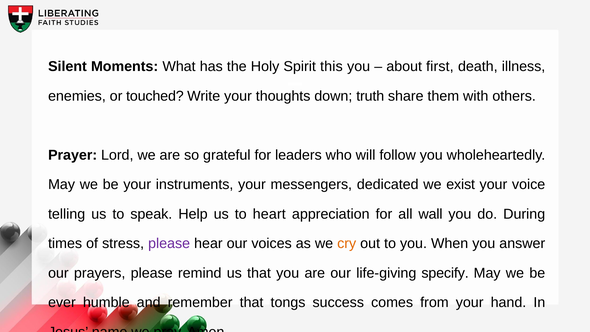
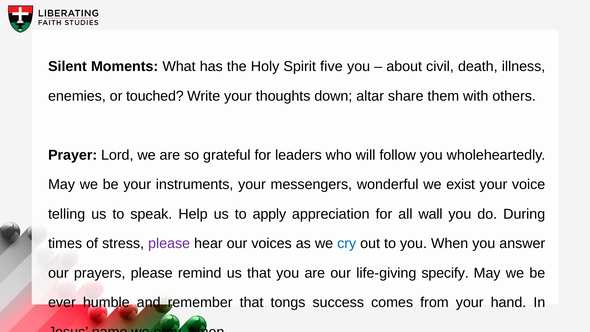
this: this -> five (331, 66)
first: first -> civil (440, 66)
truth: truth -> altar (370, 96)
dedicated: dedicated -> wonderful (388, 184)
heart: heart -> apply (269, 214)
cry colour: orange -> blue (347, 243)
